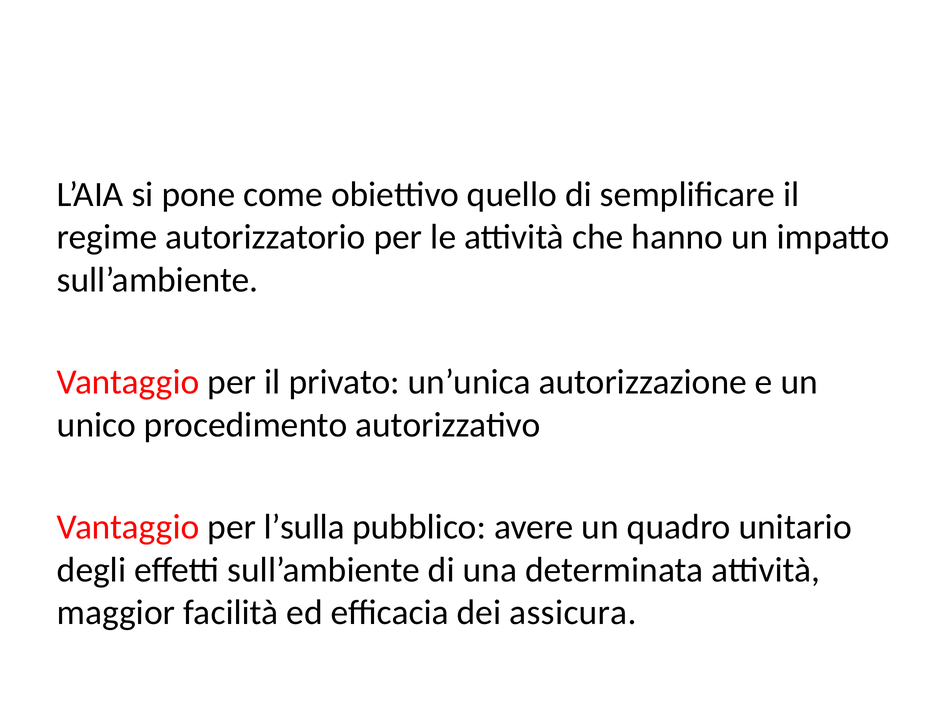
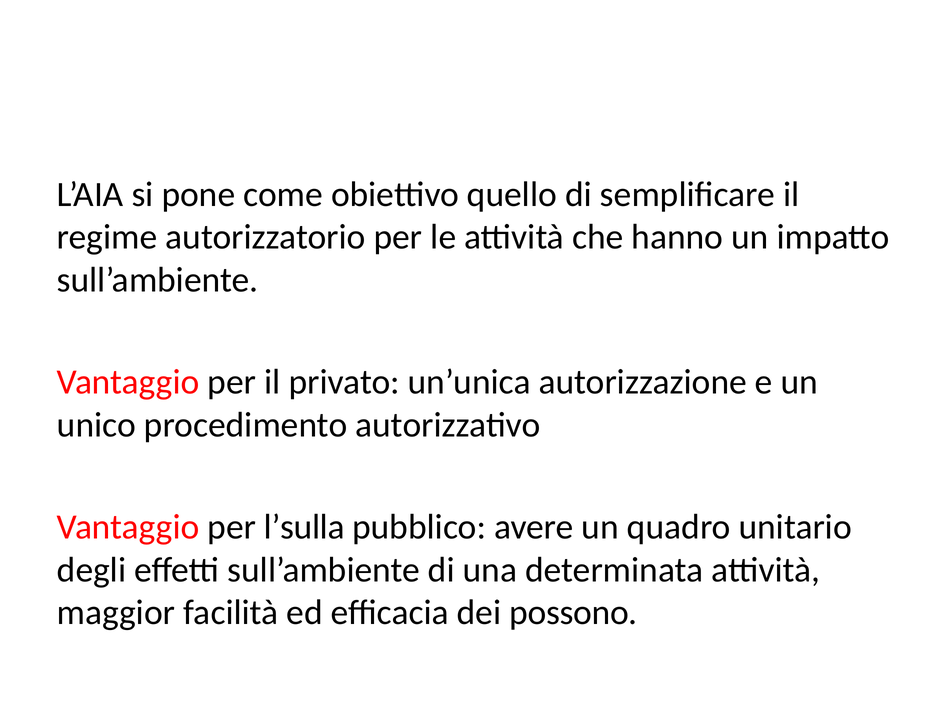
assicura: assicura -> possono (573, 612)
